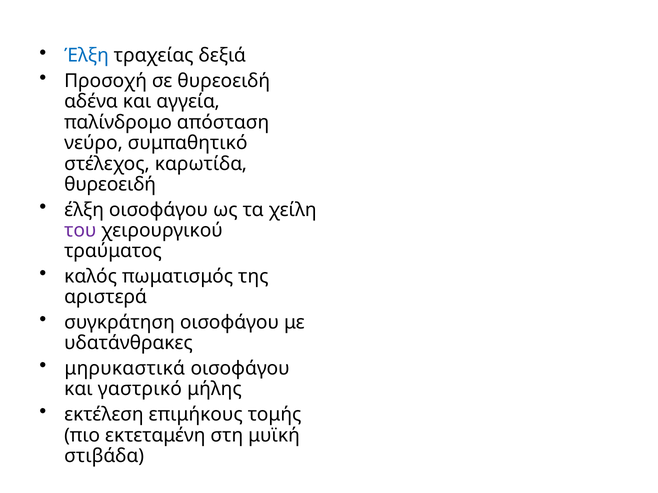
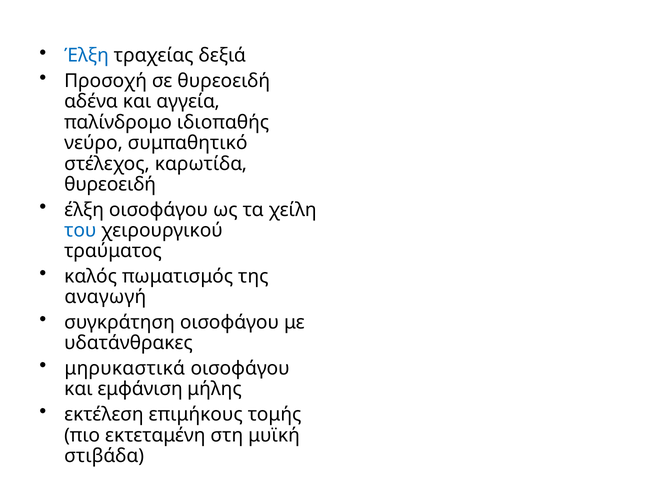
απόσταση: απόσταση -> ιδιοπαθής (223, 122)
του colour: purple -> blue (80, 231)
αριστερά: αριστερά -> αναγωγή (105, 297)
γαστρικό: γαστρικό -> εμφάνιση (140, 390)
